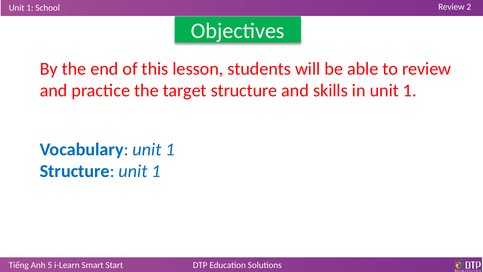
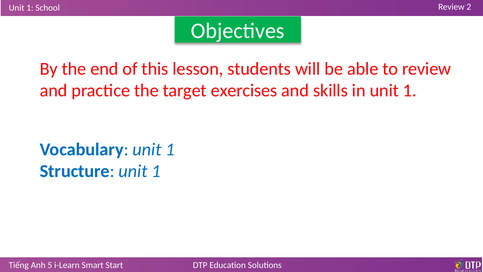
target structure: structure -> exercises (244, 90)
